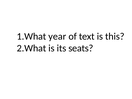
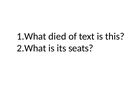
year: year -> died (57, 36)
